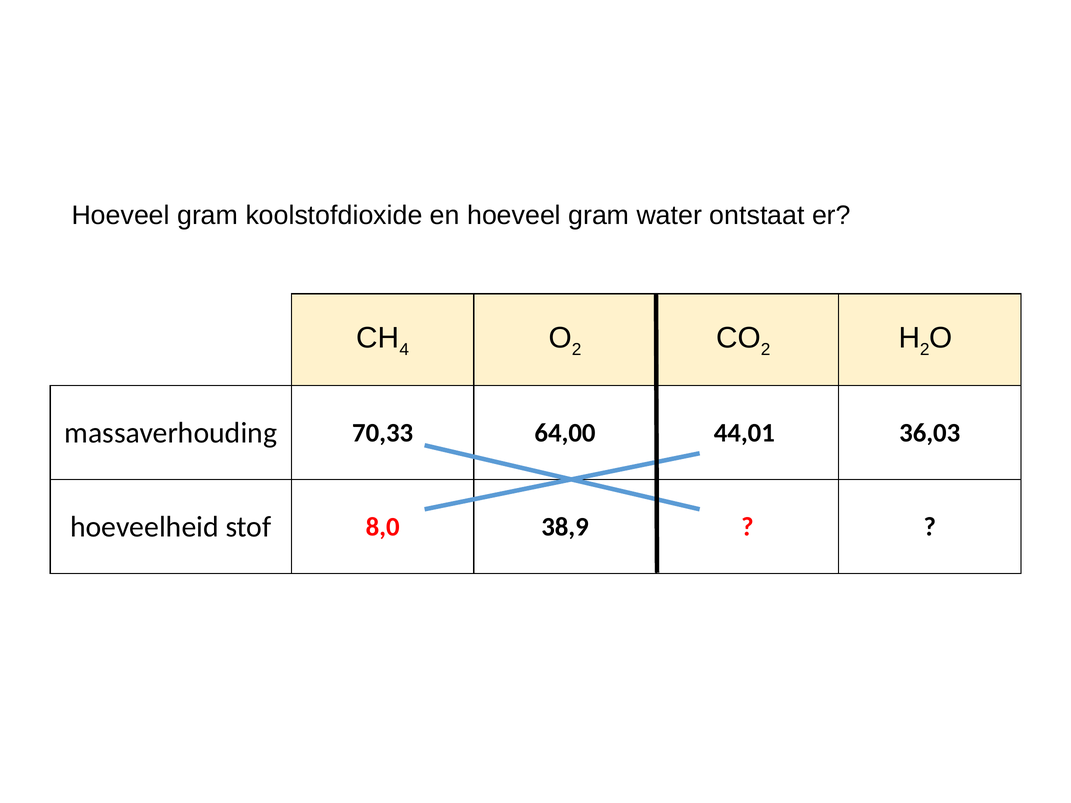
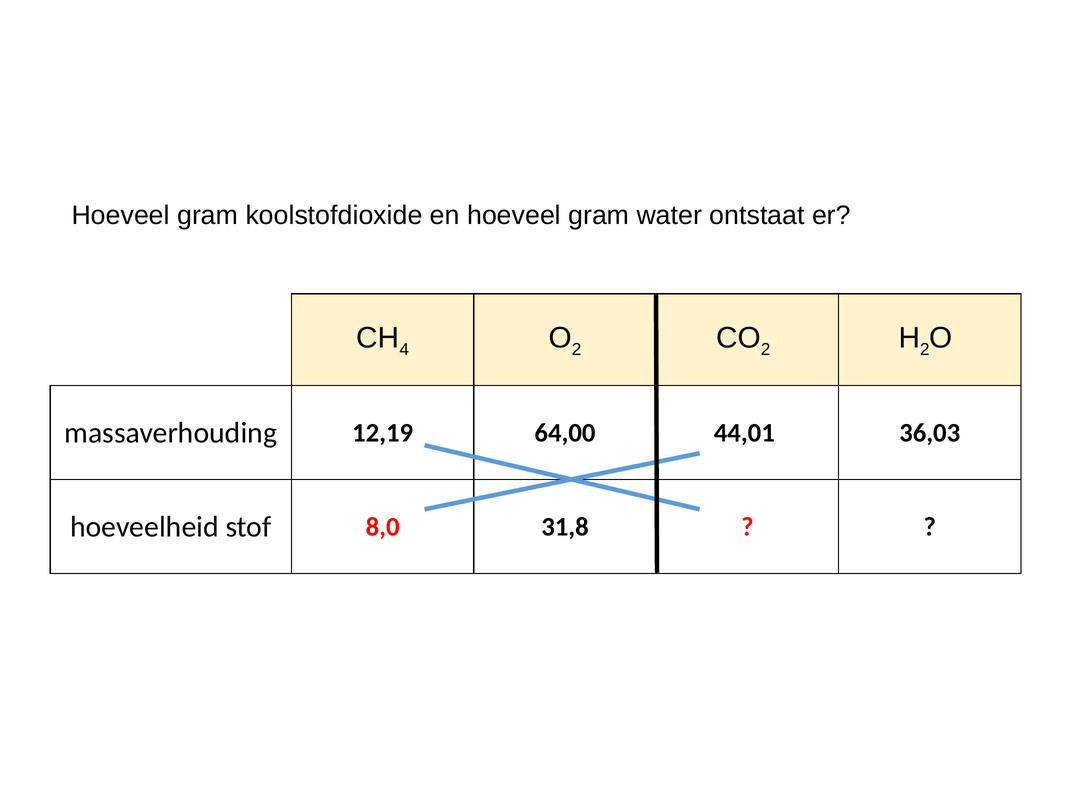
70,33: 70,33 -> 12,19 (383, 433)
38,9: 38,9 -> 31,8 (565, 527)
